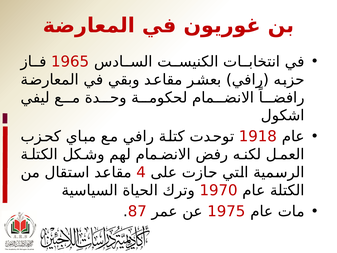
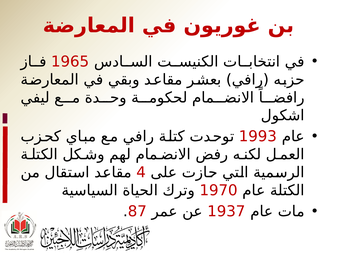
1918: 1918 -> 1993 (258, 136)
1975: 1975 -> 1937 (226, 211)
